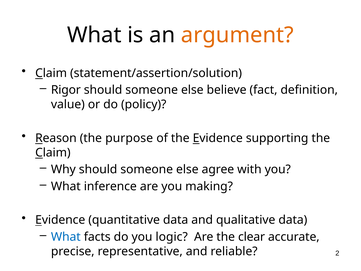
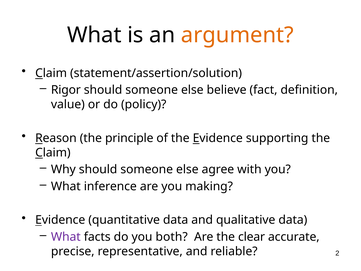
purpose: purpose -> principle (129, 138)
What colour: blue -> purple (66, 237)
logic: logic -> both (172, 237)
